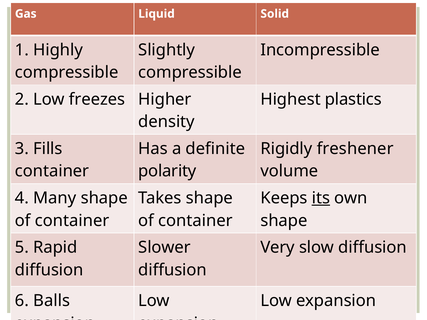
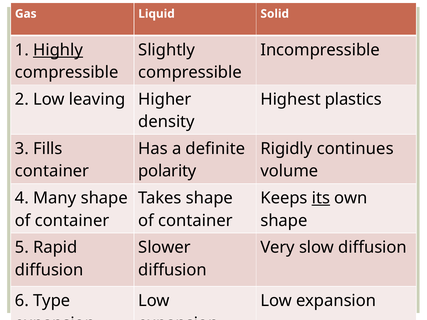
Highly underline: none -> present (58, 50)
freezes: freezes -> leaving (97, 99)
freshener: freshener -> continues (355, 149)
Balls: Balls -> Type (52, 301)
